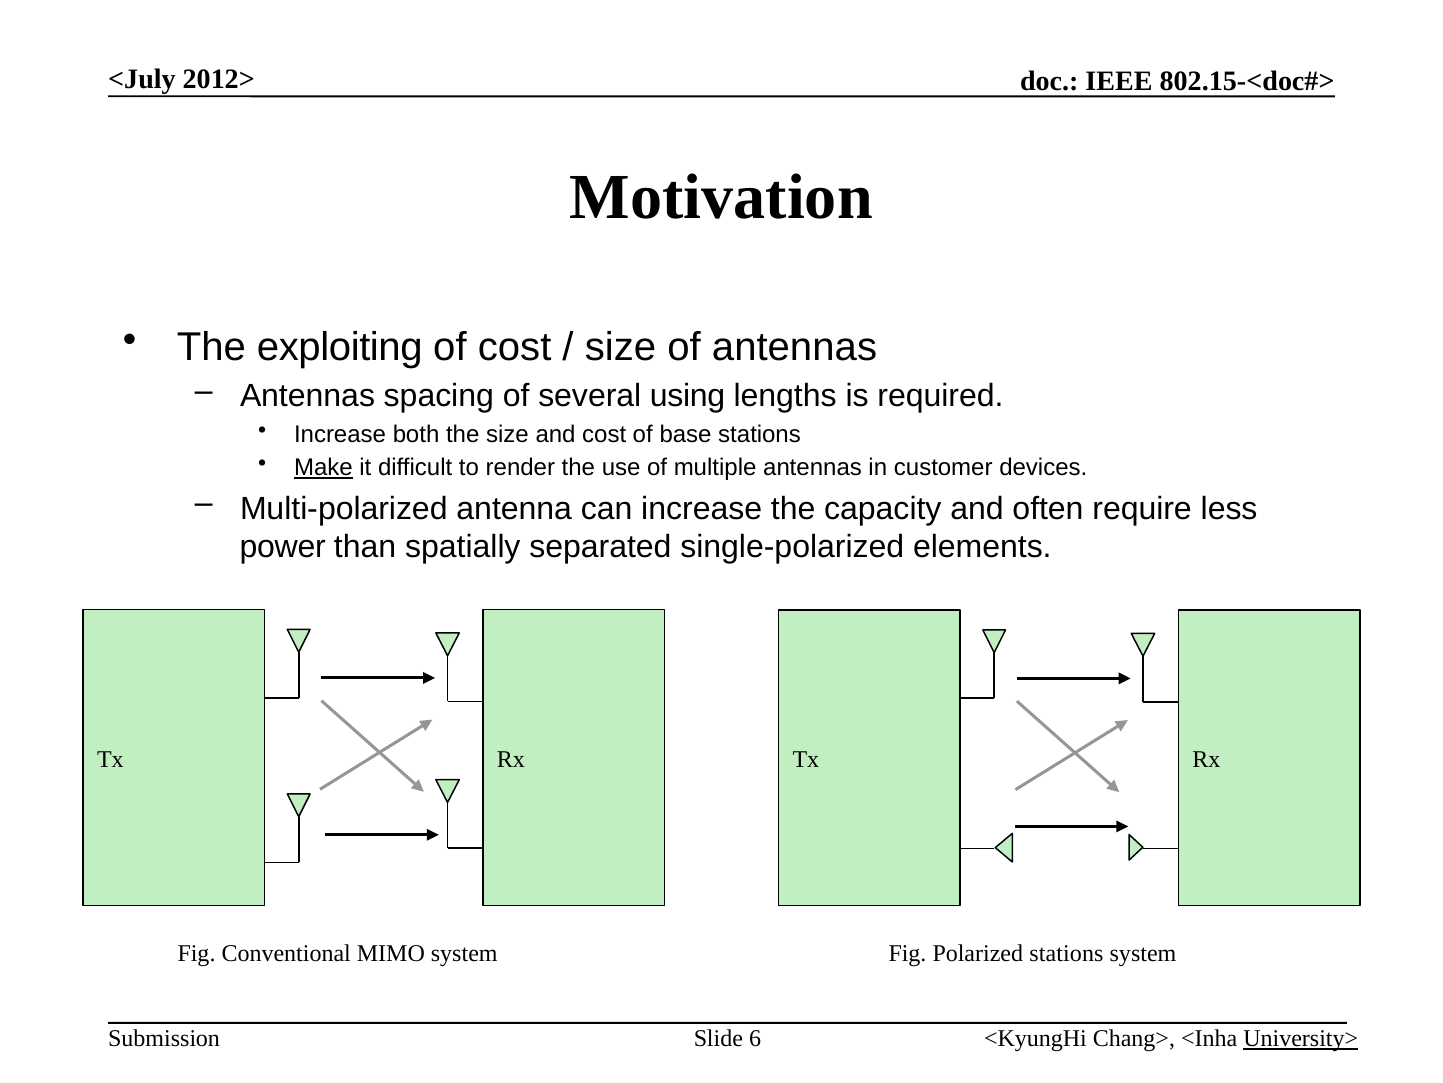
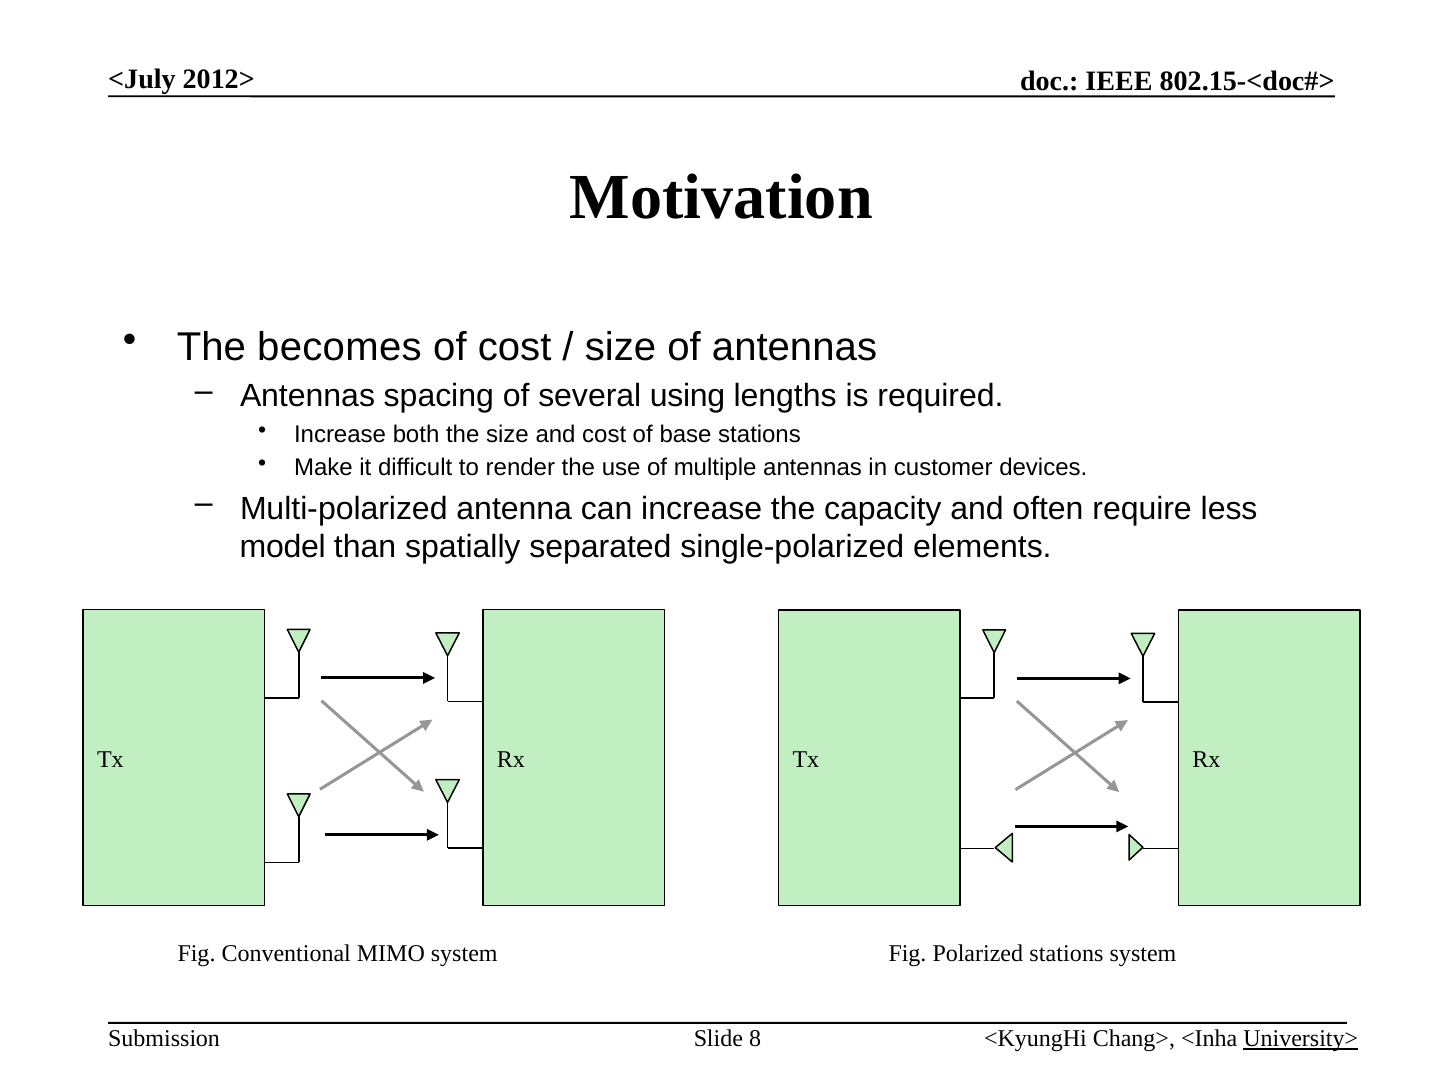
exploiting: exploiting -> becomes (339, 347)
Make underline: present -> none (323, 468)
power: power -> model (283, 547)
6: 6 -> 8 (755, 1038)
